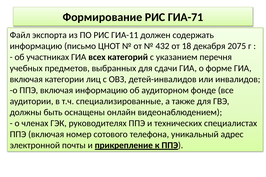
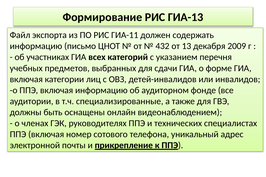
ГИА-71: ГИА-71 -> ГИА-13 (186, 17)
18: 18 -> 13 (187, 46)
2075: 2075 -> 2009 (237, 46)
